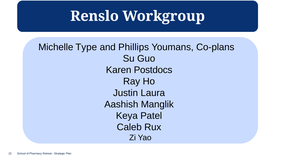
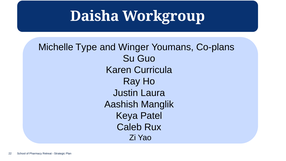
Renslo: Renslo -> Daisha (95, 16)
Phillips: Phillips -> Winger (134, 47)
Postdocs: Postdocs -> Curricula (153, 70)
